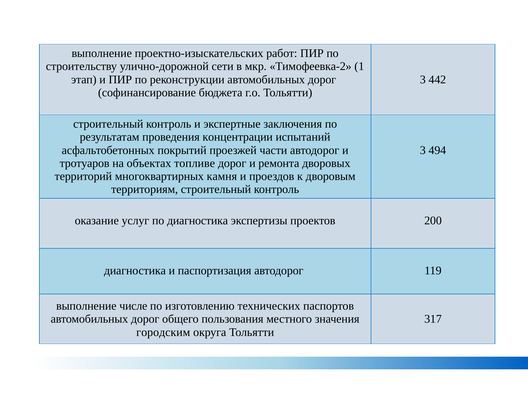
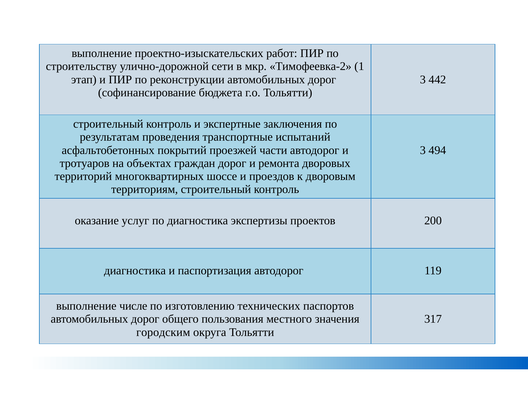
концентрации: концентрации -> транспортные (238, 137)
топливе: топливе -> граждан (195, 163)
камня: камня -> шоссе (222, 176)
